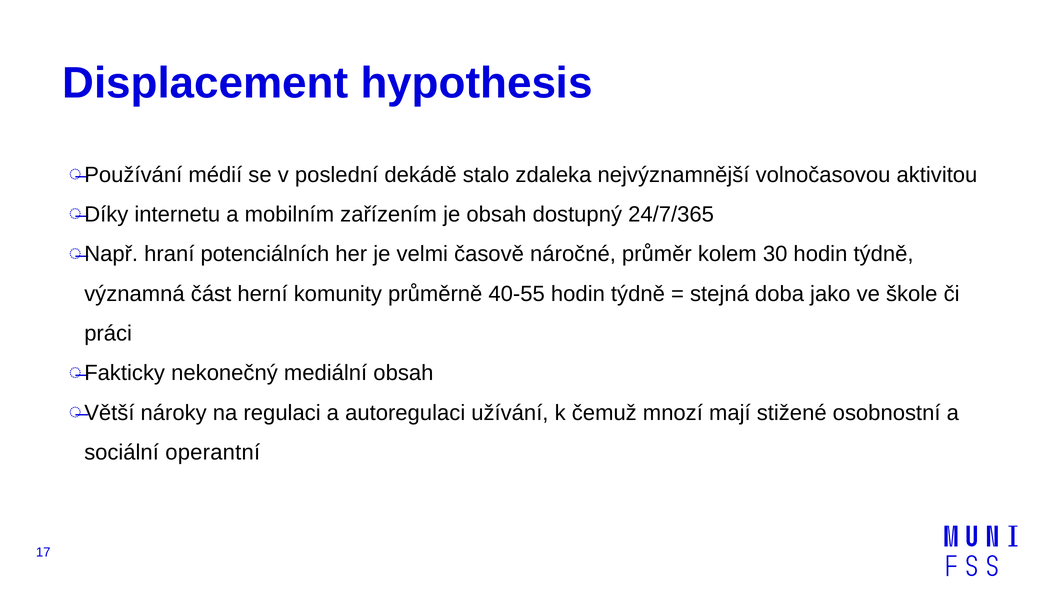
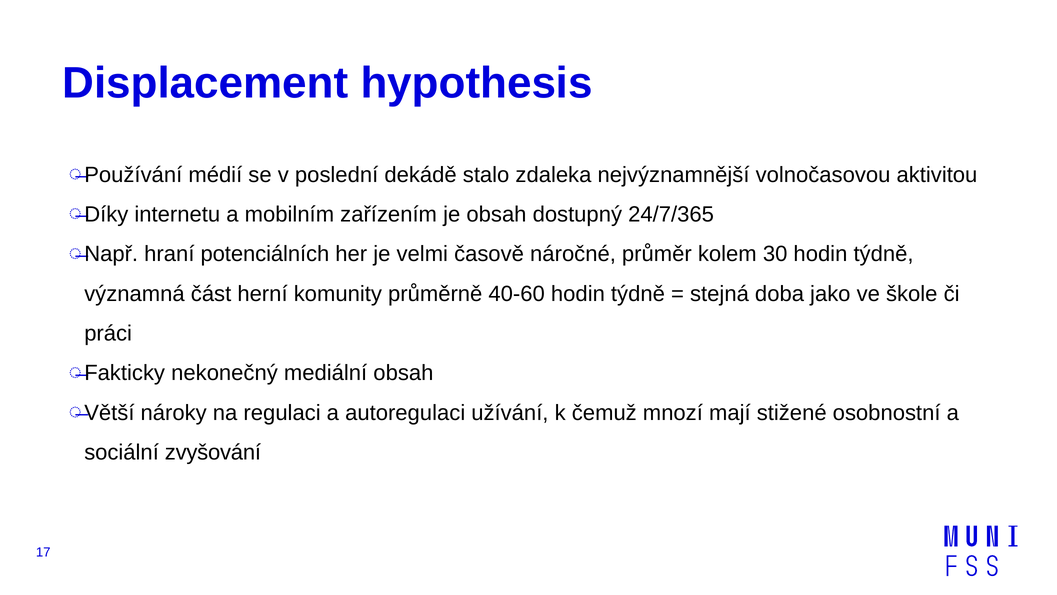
40-55: 40-55 -> 40-60 (517, 294)
operantní: operantní -> zvyšování (213, 452)
